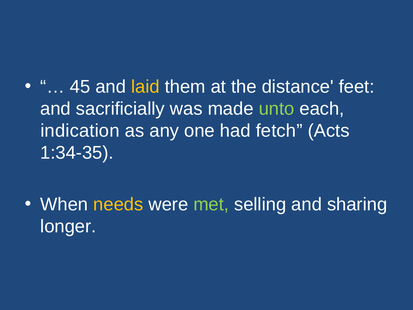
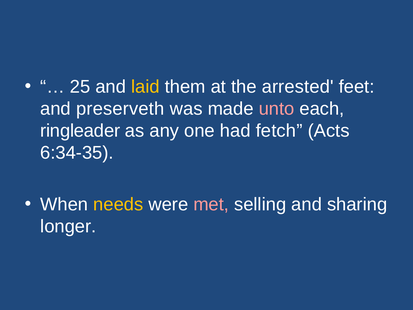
45: 45 -> 25 (80, 87)
distance: distance -> arrested (298, 87)
sacrificially: sacrificially -> preserveth (120, 109)
unto colour: light green -> pink (277, 109)
indication: indication -> ringleader (80, 131)
1:34-35: 1:34-35 -> 6:34-35 (77, 153)
met colour: light green -> pink (211, 204)
